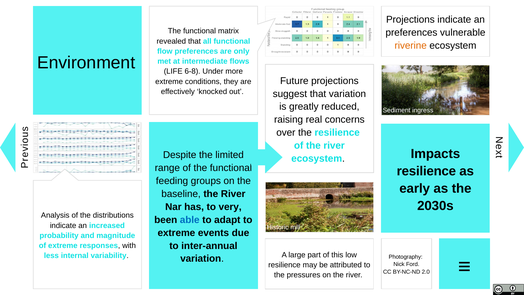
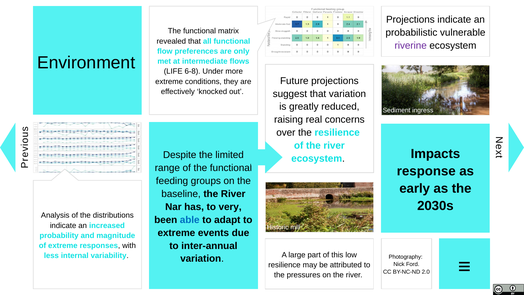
preferences: preferences -> probabilistic (411, 33)
riverine colour: orange -> purple (411, 46)
resilience: resilience -> response (426, 171)
